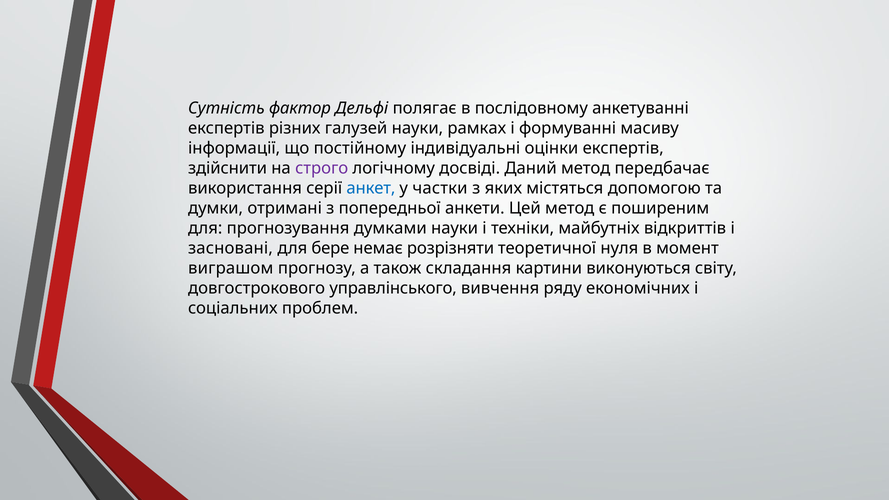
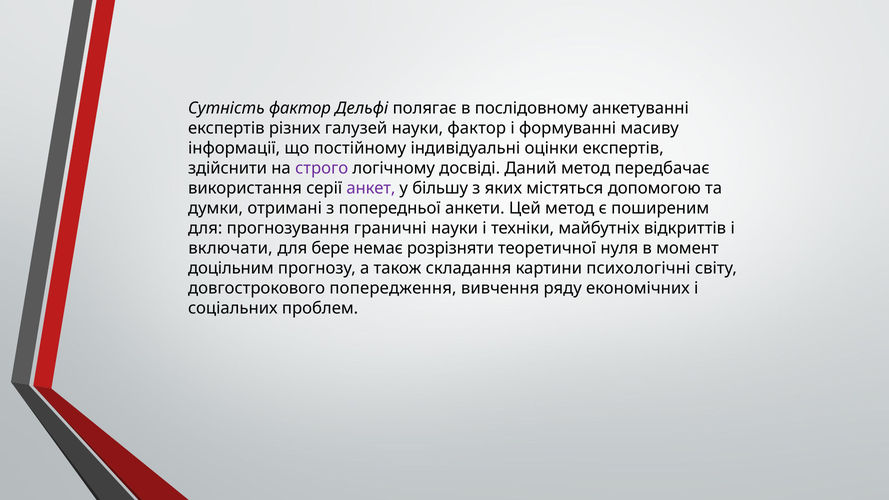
науки рамках: рамках -> фактор (477, 128)
анкет colour: blue -> purple (371, 188)
частки: частки -> більшу (440, 188)
думками: думками -> граничні (390, 228)
засновані: засновані -> включати (230, 248)
виграшом: виграшом -> доцільним (231, 268)
виконуються: виконуються -> психологічні (638, 268)
управлінського: управлінського -> попередження (393, 288)
